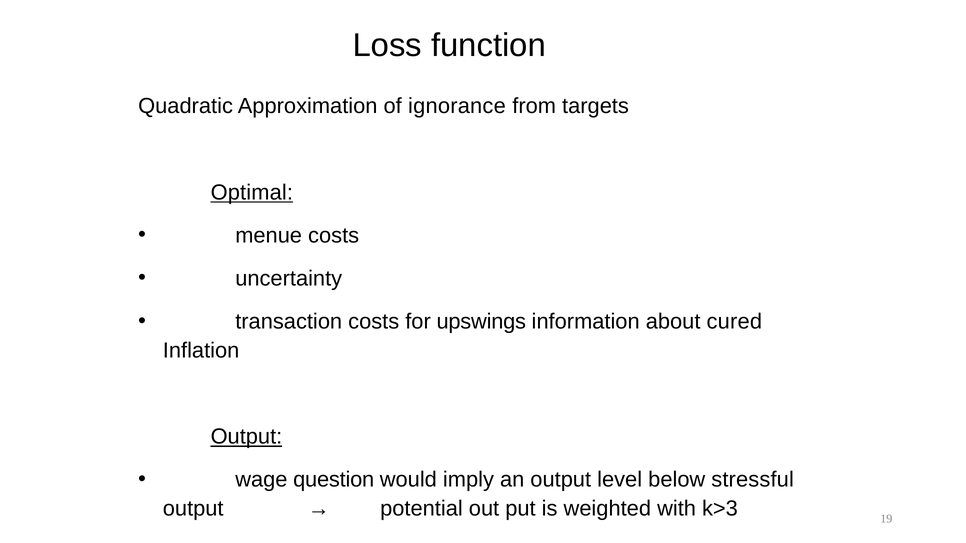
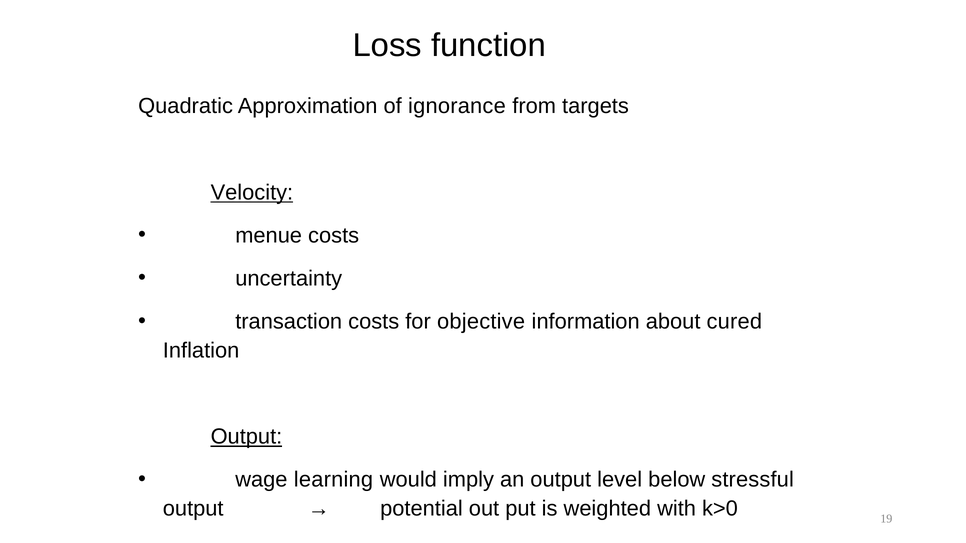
Optimal: Optimal -> Velocity (252, 192)
upswings: upswings -> objective (481, 322)
question: question -> learning (333, 480)
k>3: k>3 -> k>0 (720, 509)
